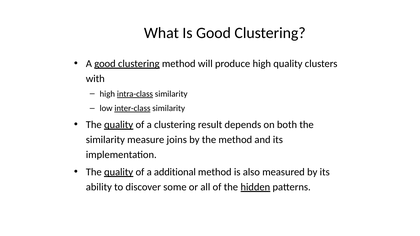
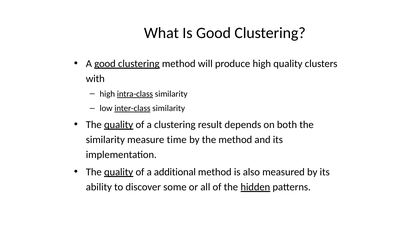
joins: joins -> time (177, 140)
